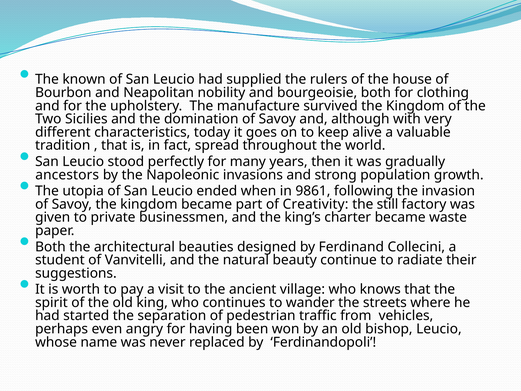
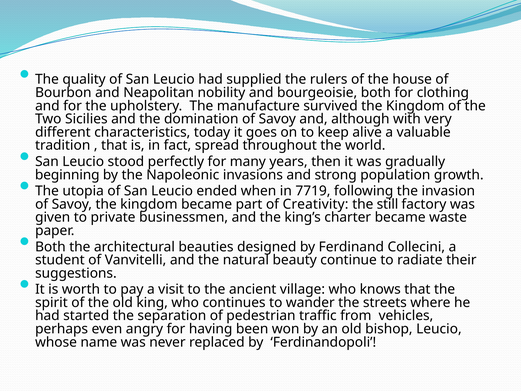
known: known -> quality (84, 79)
ancestors: ancestors -> beginning (67, 175)
9861: 9861 -> 7719 (313, 191)
